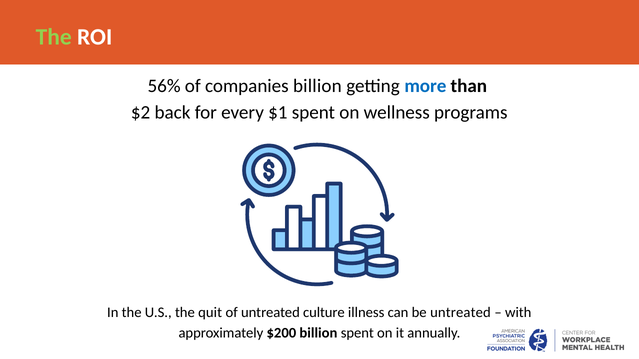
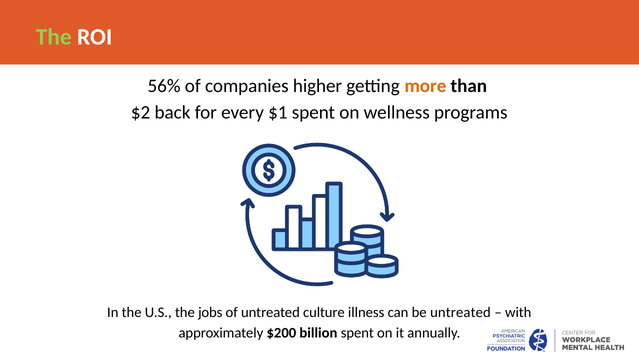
companies billion: billion -> higher (318, 86)
more colour: blue -> orange (425, 86)
quit: quit -> jobs (210, 313)
